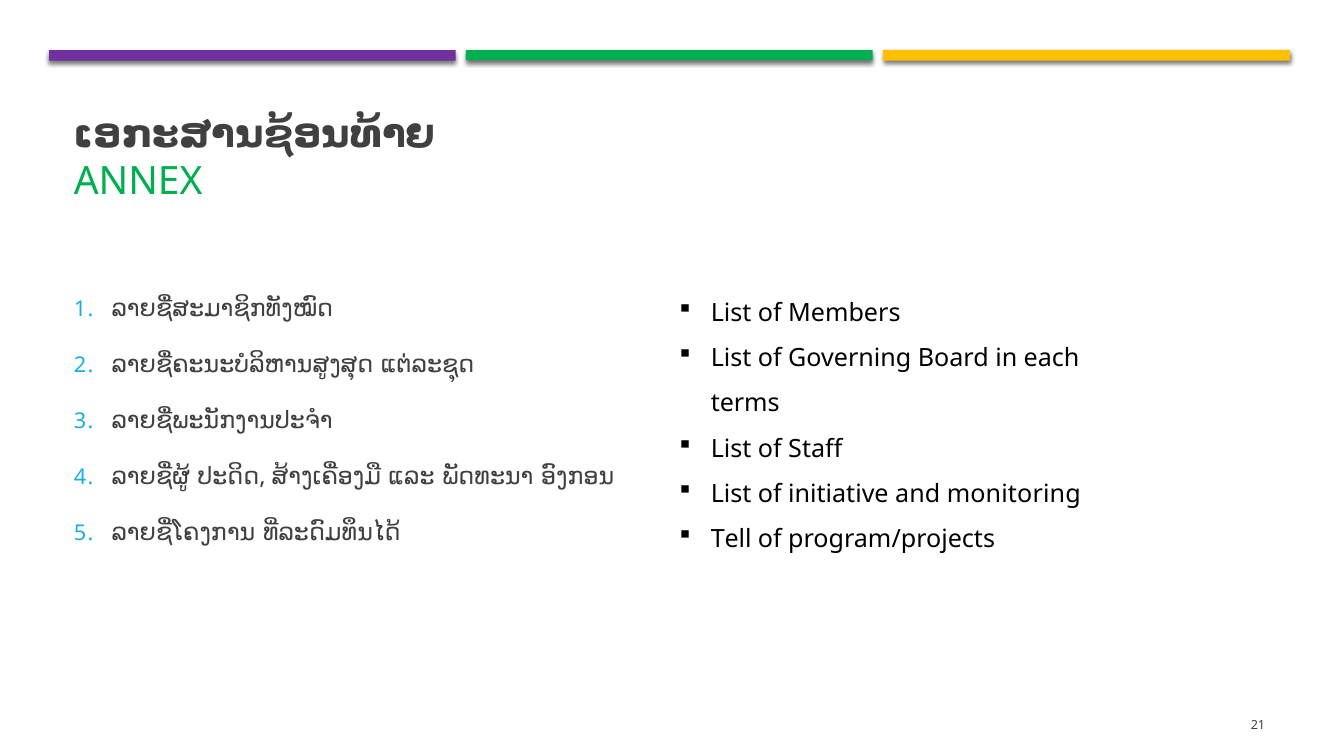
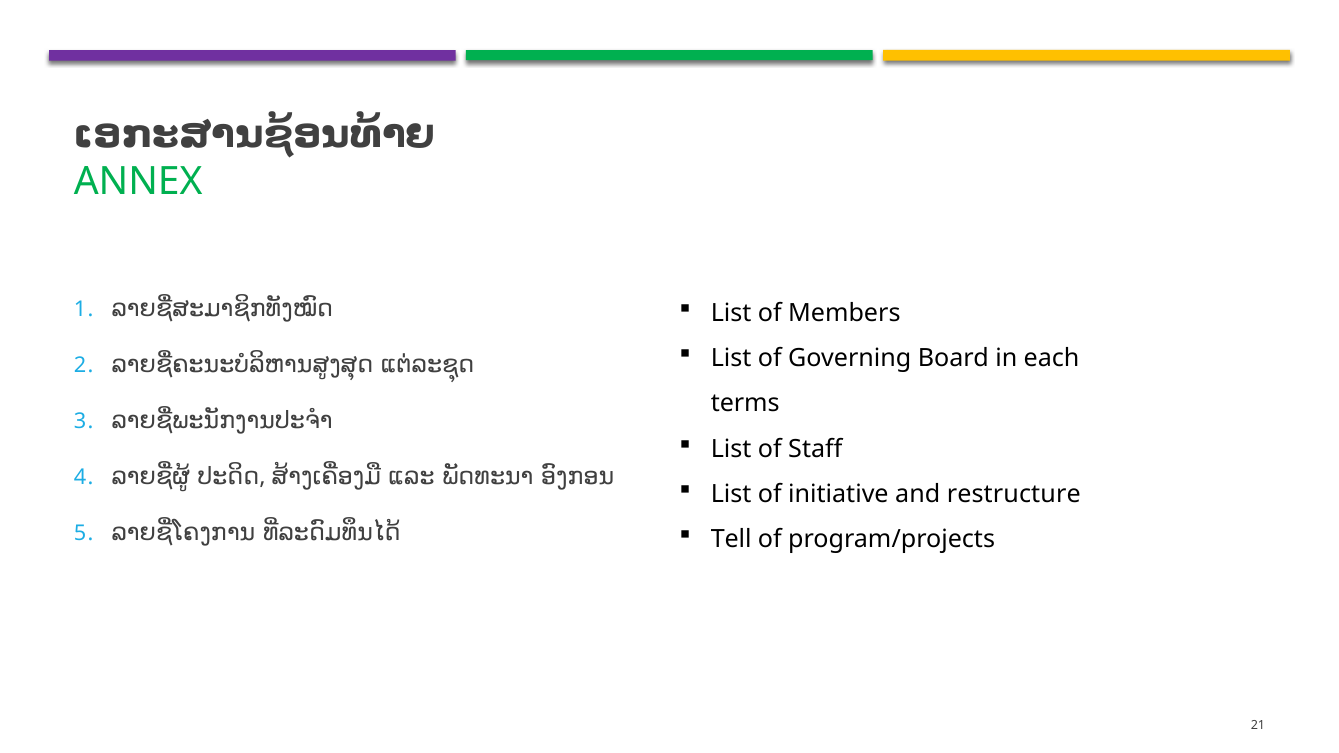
monitoring: monitoring -> restructure (1014, 494)
